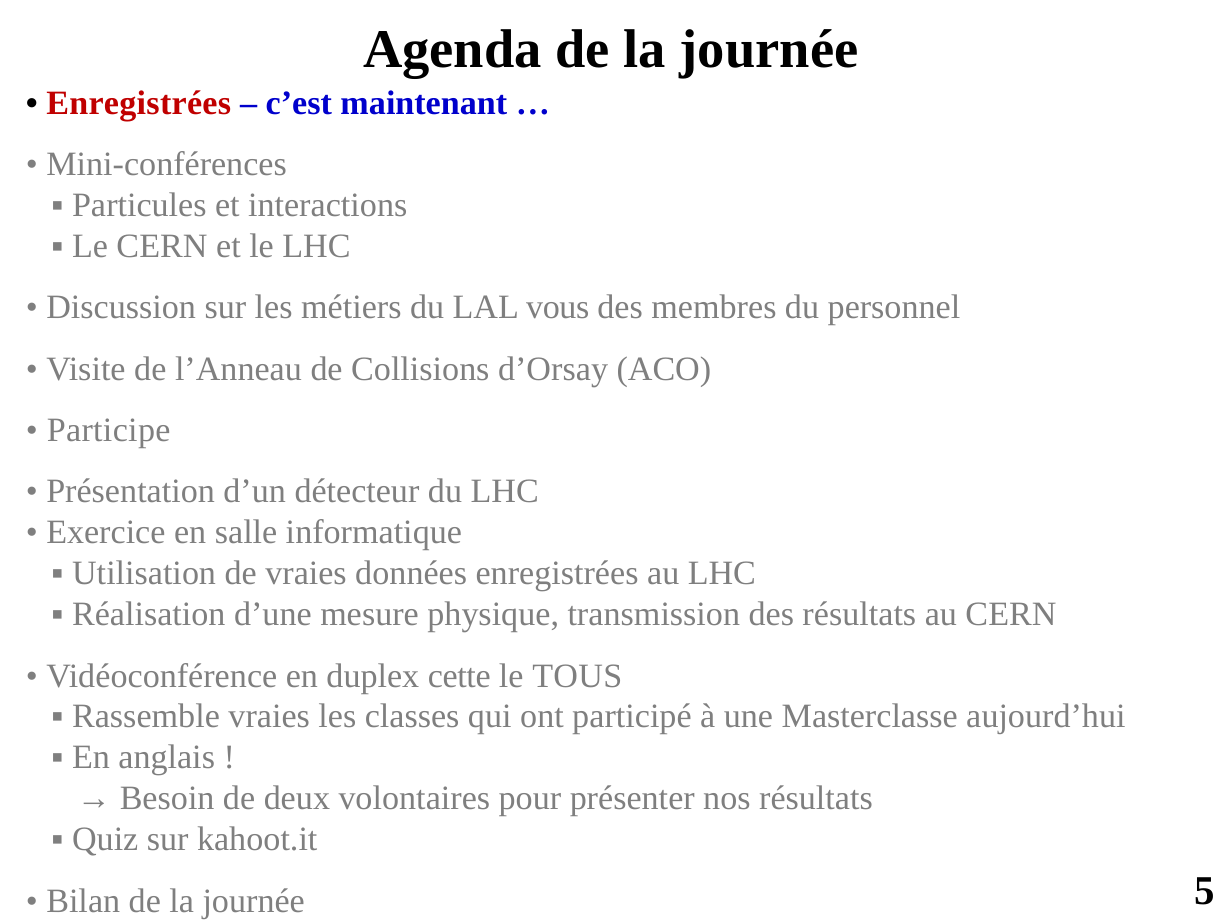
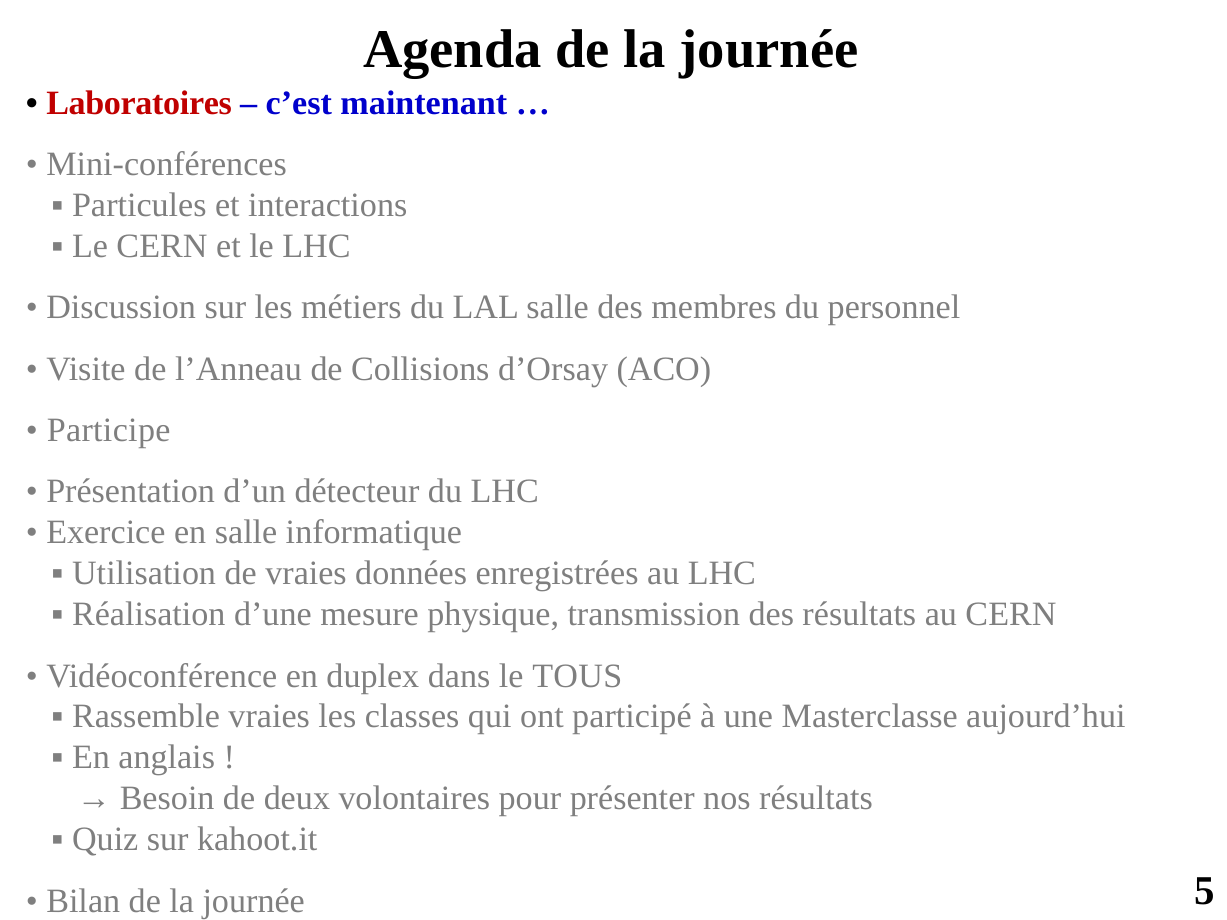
Enregistrées: Enregistrées -> Laboratoires (139, 103)
LAL vous: vous -> salle (558, 308)
cette: cette -> dans (459, 676)
